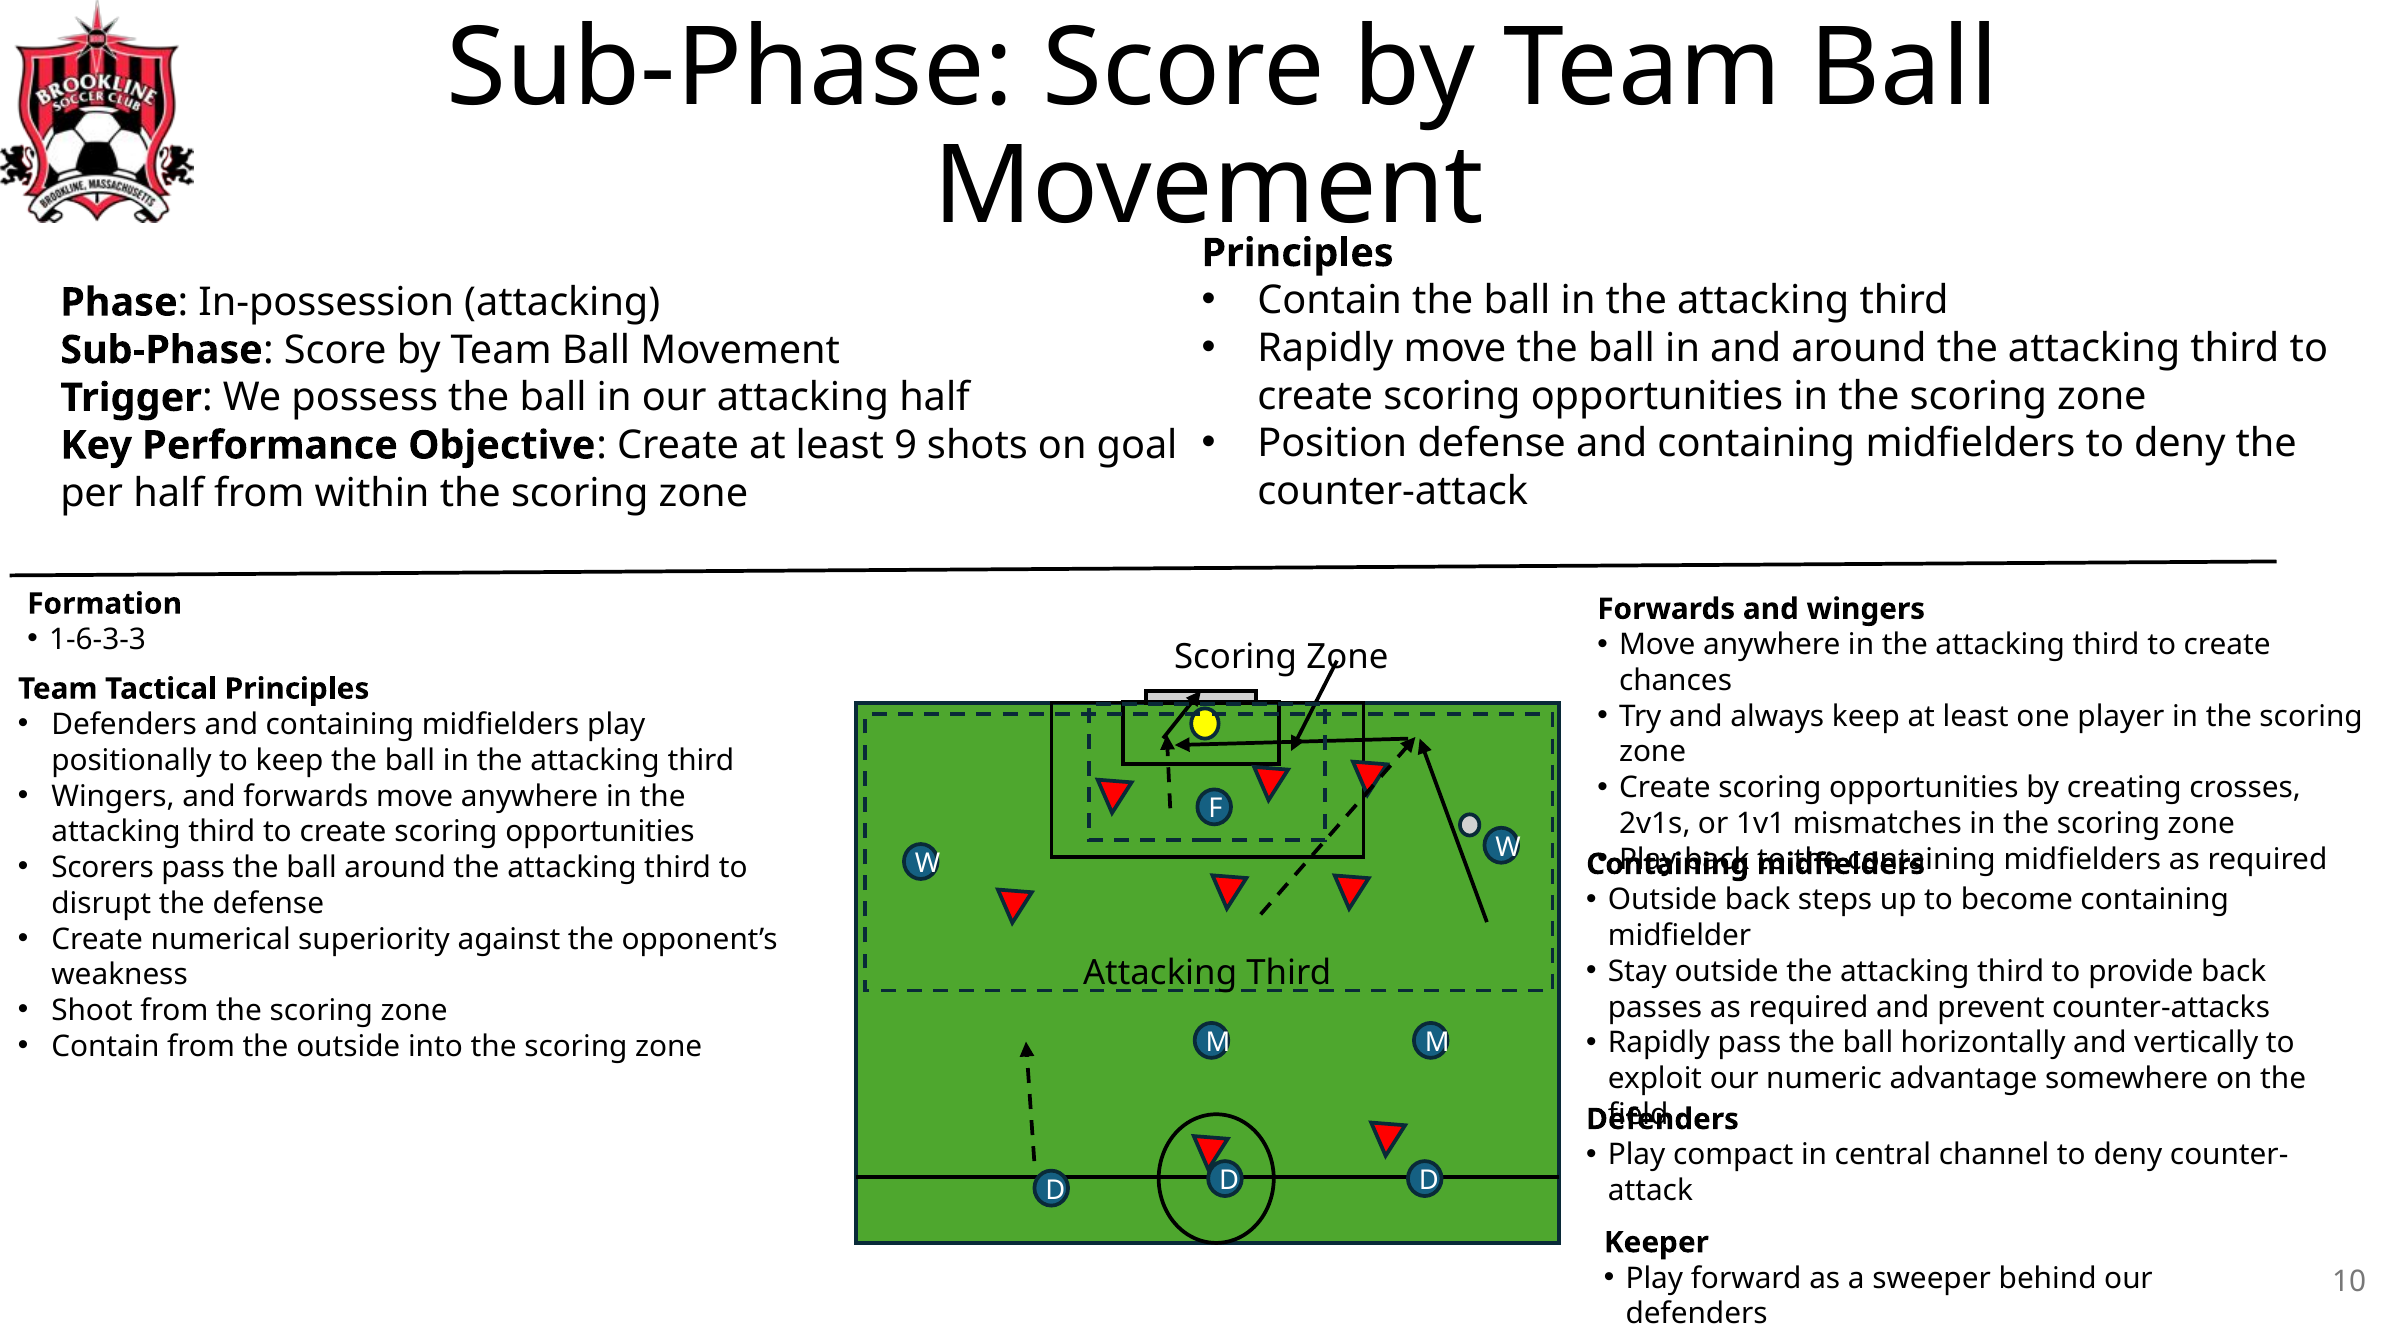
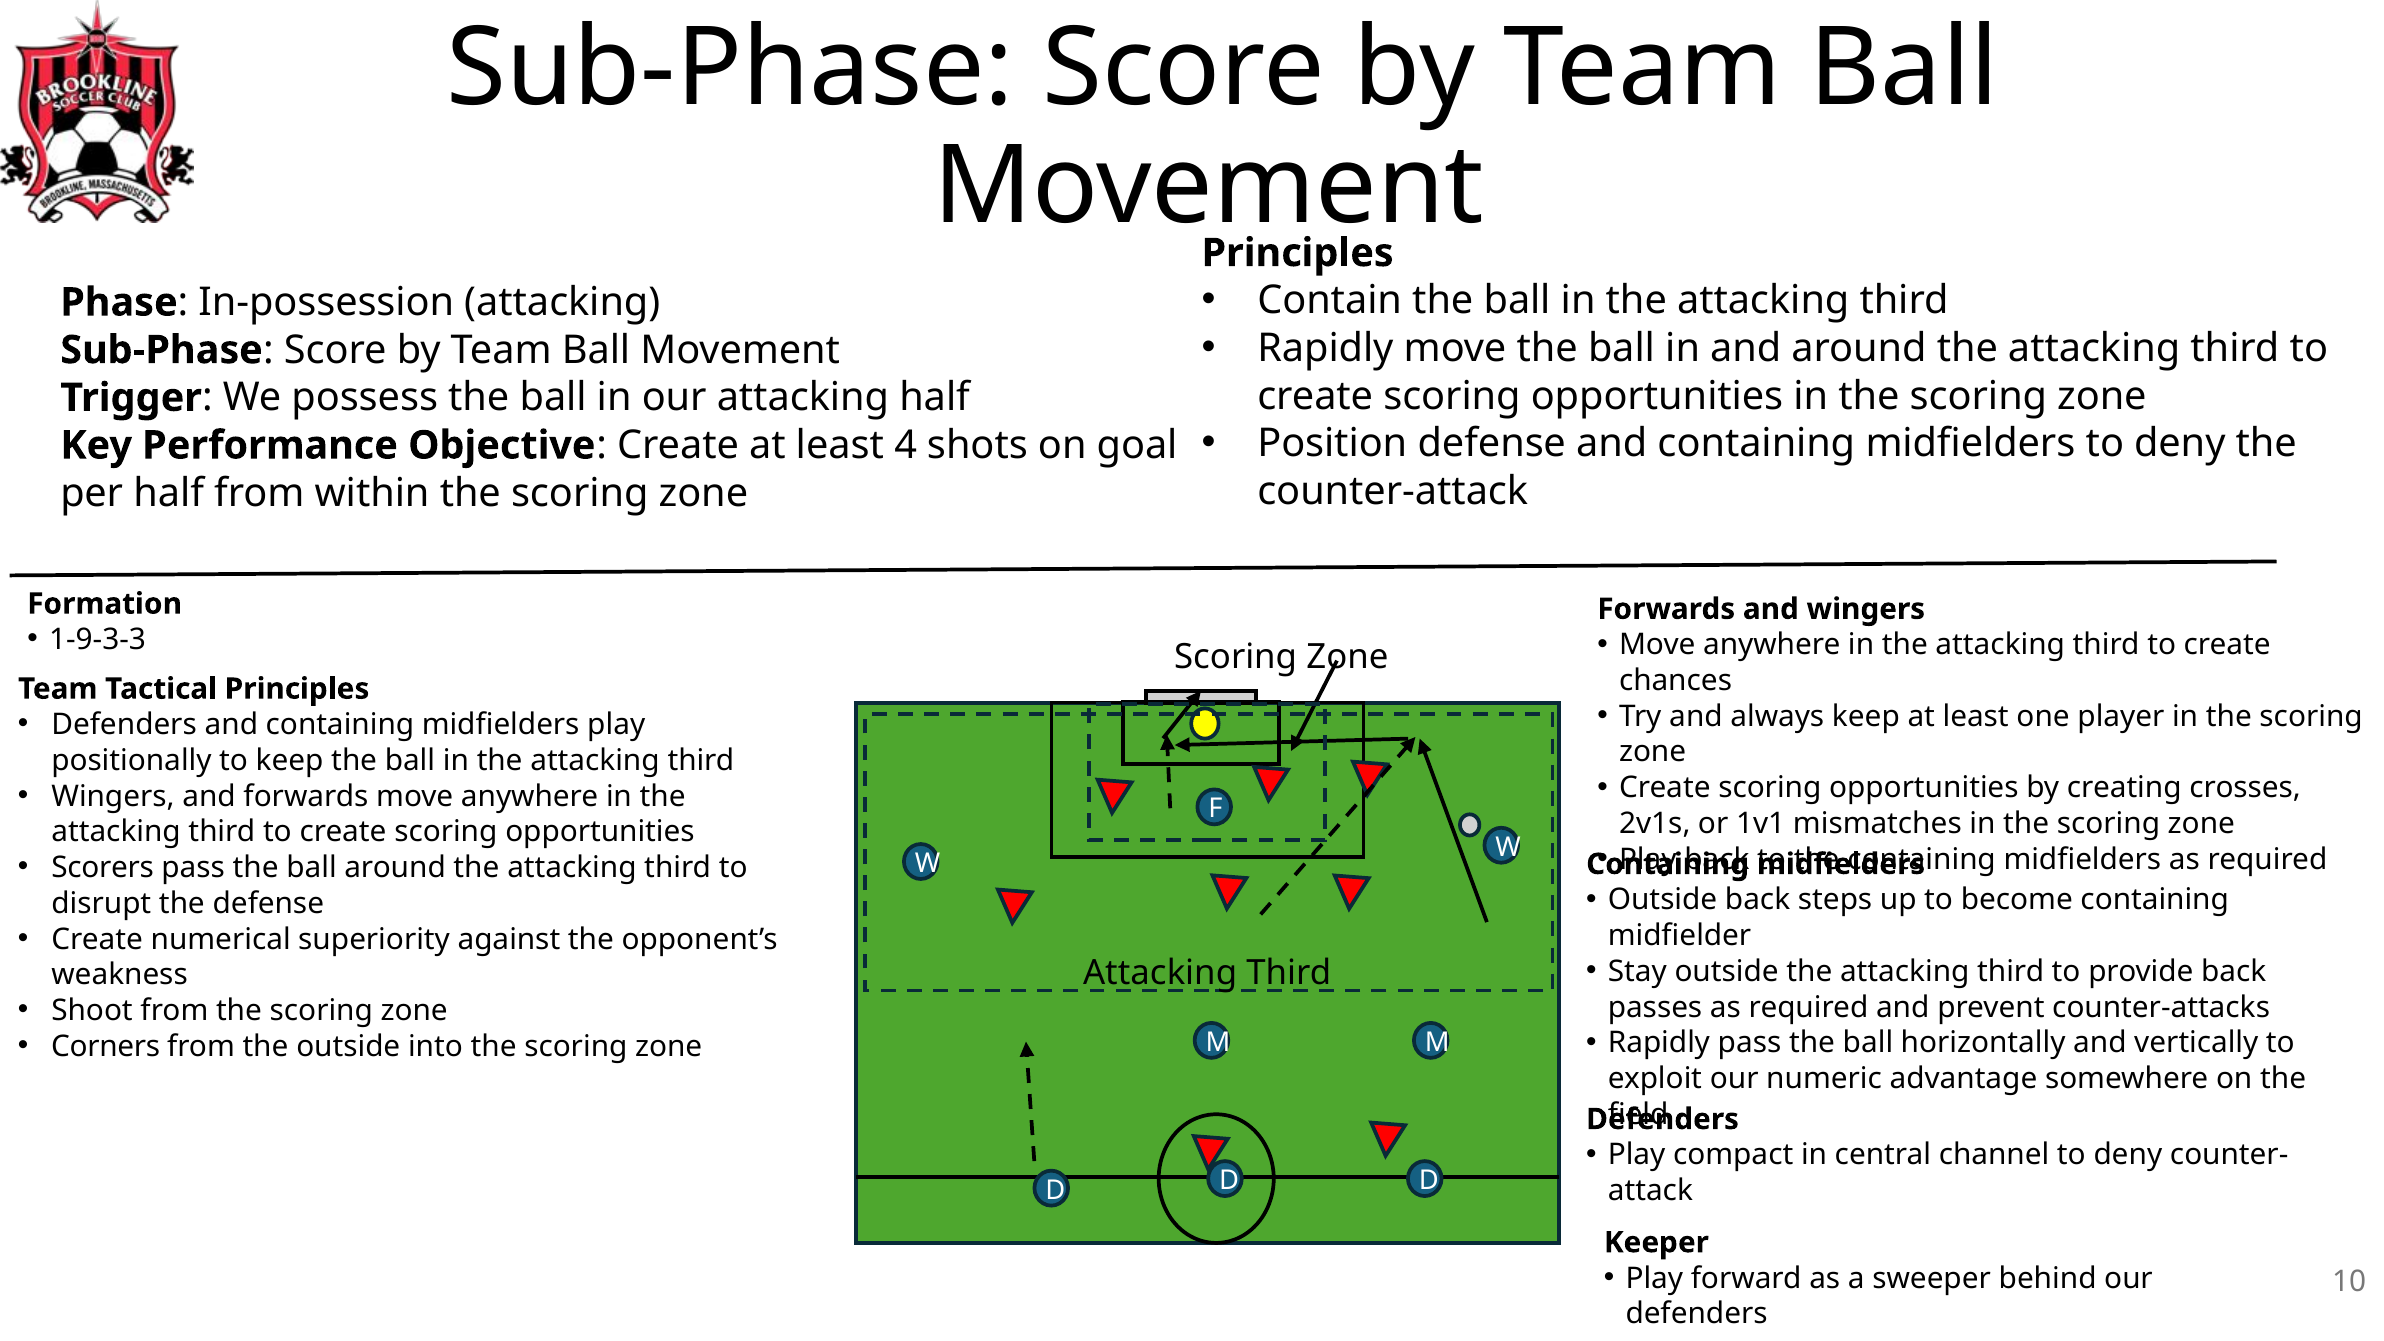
9: 9 -> 4 (906, 445)
1-6-3-3: 1-6-3-3 -> 1-9-3-3 (97, 640)
Contain: Contain -> Corners (106, 1046)
